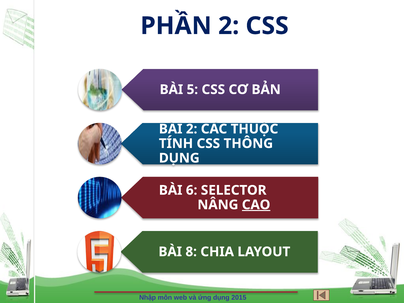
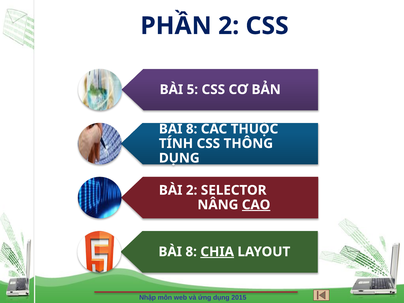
2: 2 -> 8 (192, 129)
BÀI 6: 6 -> 2 (192, 190)
CHIA underline: none -> present (217, 252)
